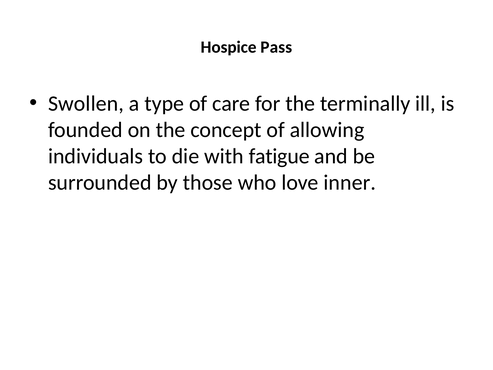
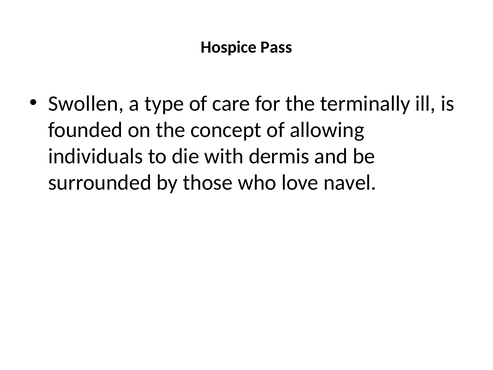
fatigue: fatigue -> dermis (279, 156)
inner: inner -> navel (350, 182)
